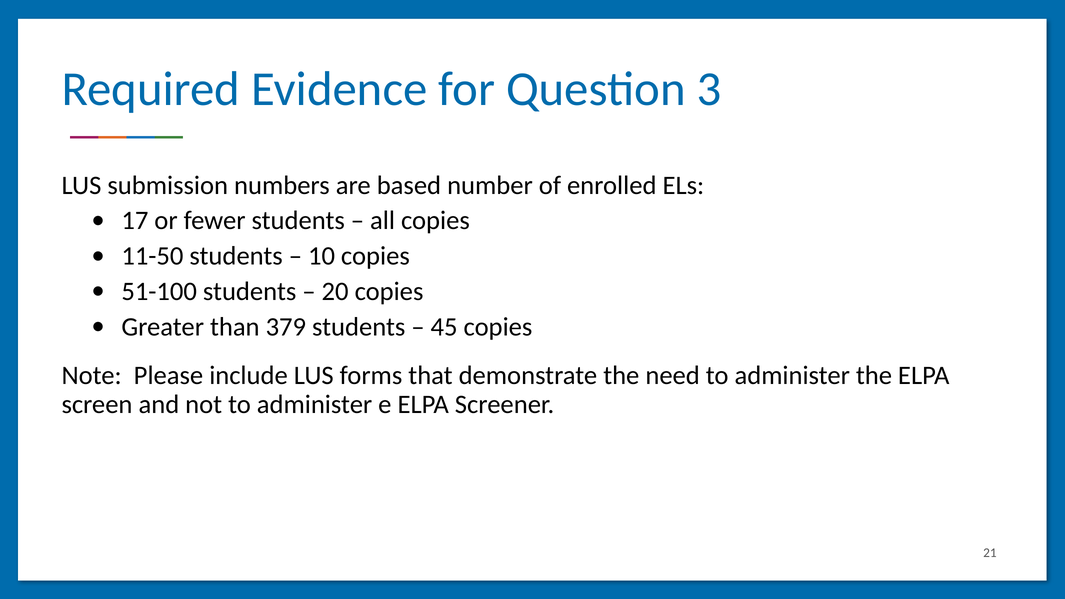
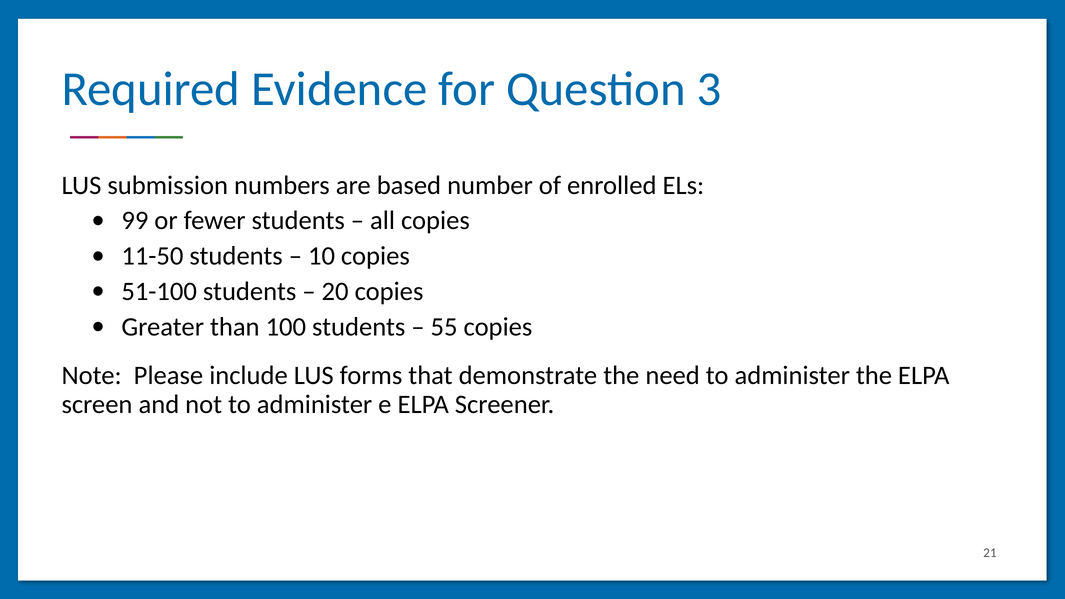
17: 17 -> 99 (135, 221)
379: 379 -> 100 (286, 327)
45: 45 -> 55 (444, 327)
